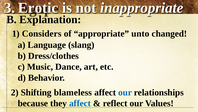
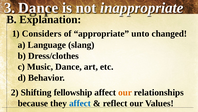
3 Erotic: Erotic -> Dance (38, 8)
blameless: blameless -> fellowship (73, 92)
our colour: blue -> orange (125, 92)
